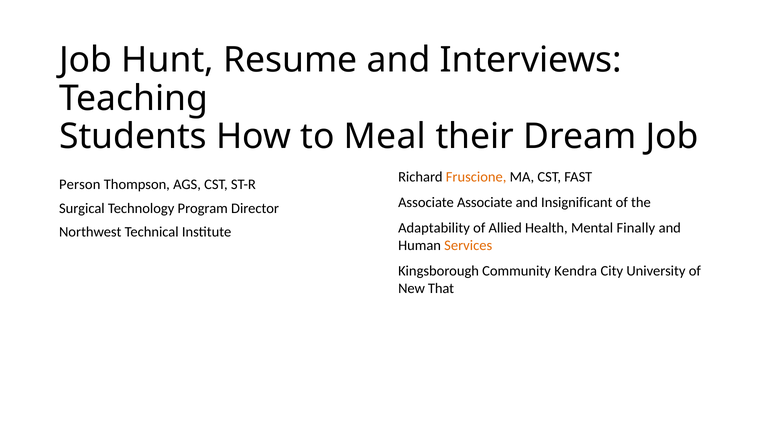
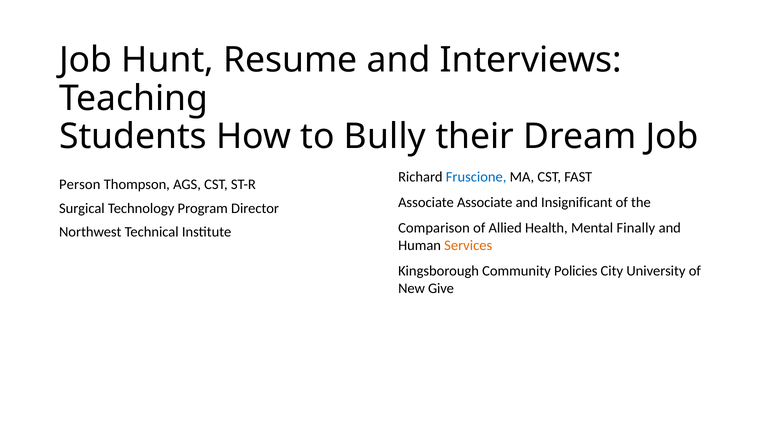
Meal: Meal -> Bully (385, 137)
Fruscione colour: orange -> blue (476, 177)
Adaptability: Adaptability -> Comparison (434, 228)
Kendra: Kendra -> Policies (576, 271)
That: That -> Give (441, 288)
